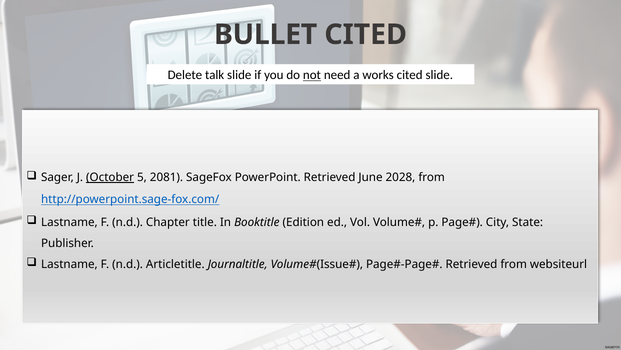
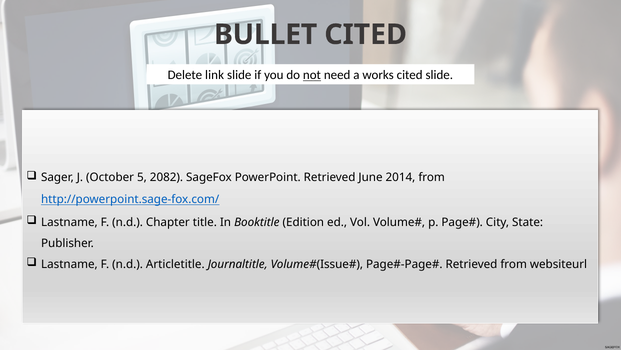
talk: talk -> link (215, 75)
October underline: present -> none (110, 177)
2081: 2081 -> 2082 (166, 177)
2028: 2028 -> 2014 (400, 177)
